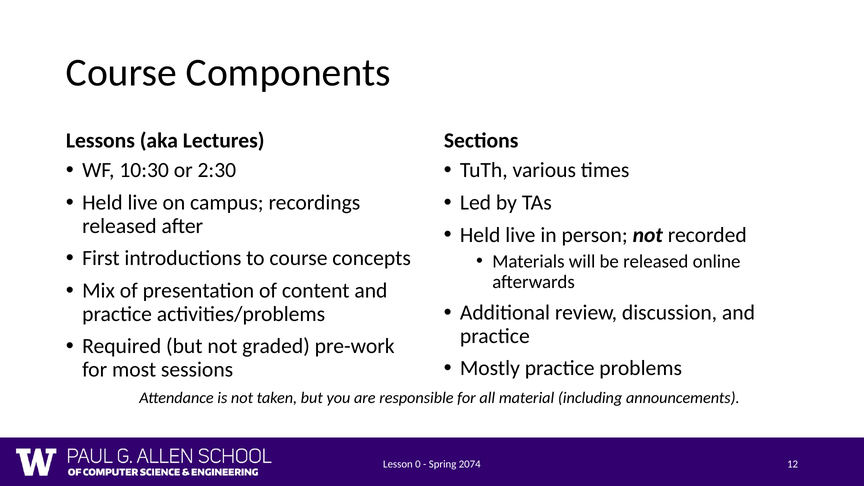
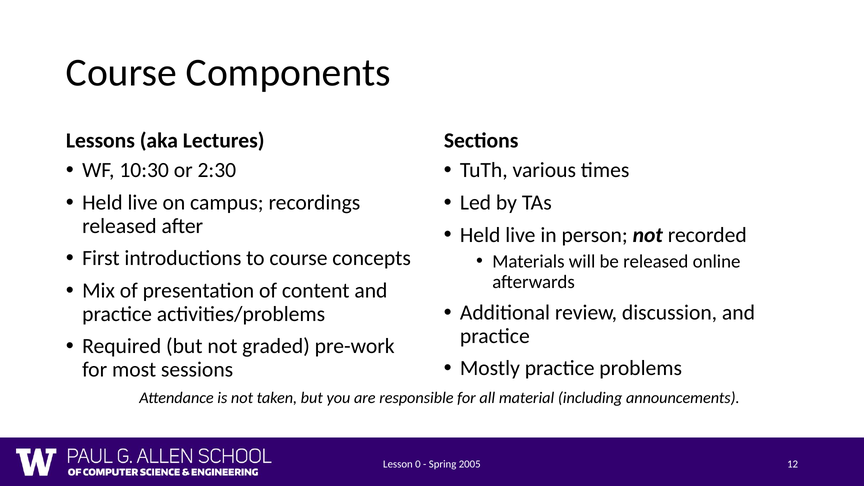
2074: 2074 -> 2005 (470, 464)
